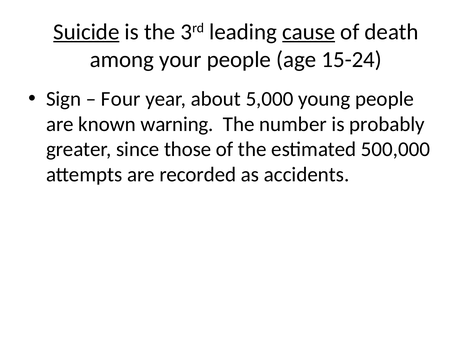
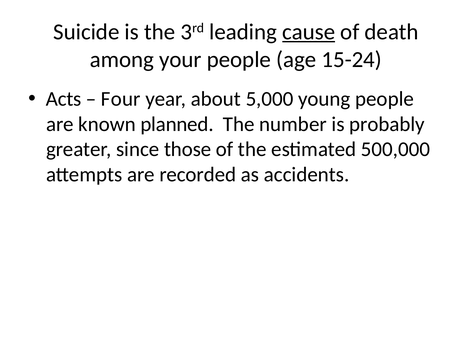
Suicide underline: present -> none (86, 32)
Sign: Sign -> Acts (64, 99)
warning: warning -> planned (177, 124)
